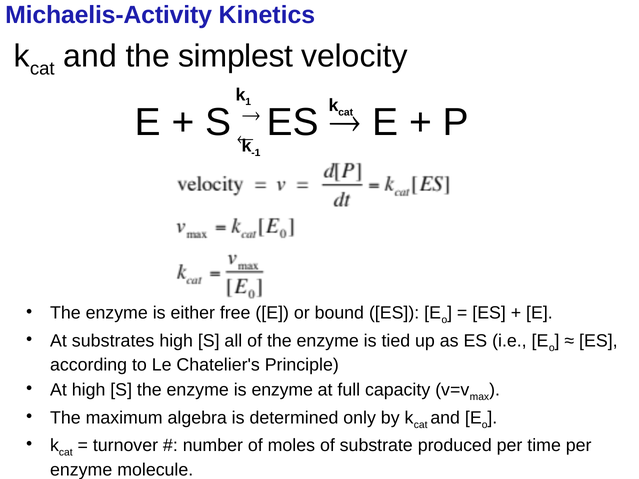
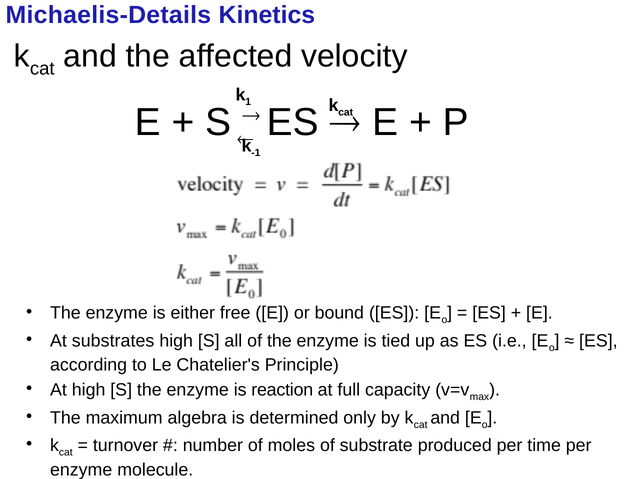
Michaelis-Activity: Michaelis-Activity -> Michaelis-Details (108, 15)
simplest: simplest -> affected (236, 56)
is enzyme: enzyme -> reaction (282, 390)
